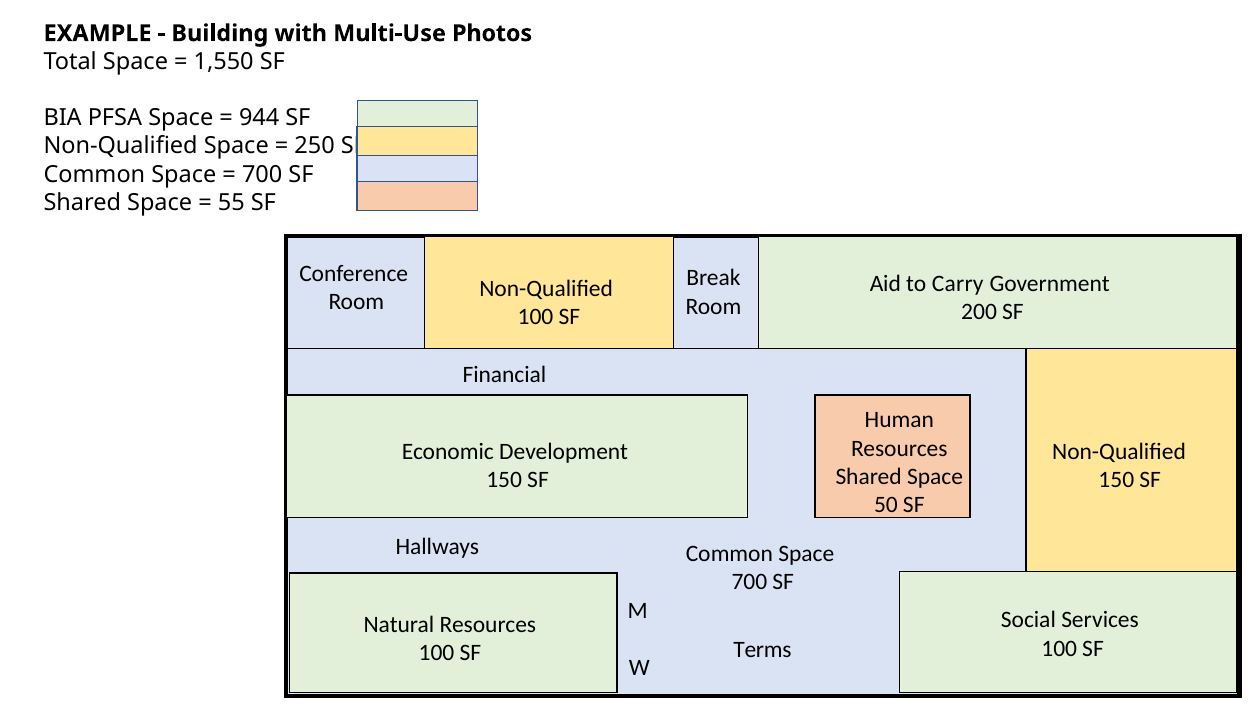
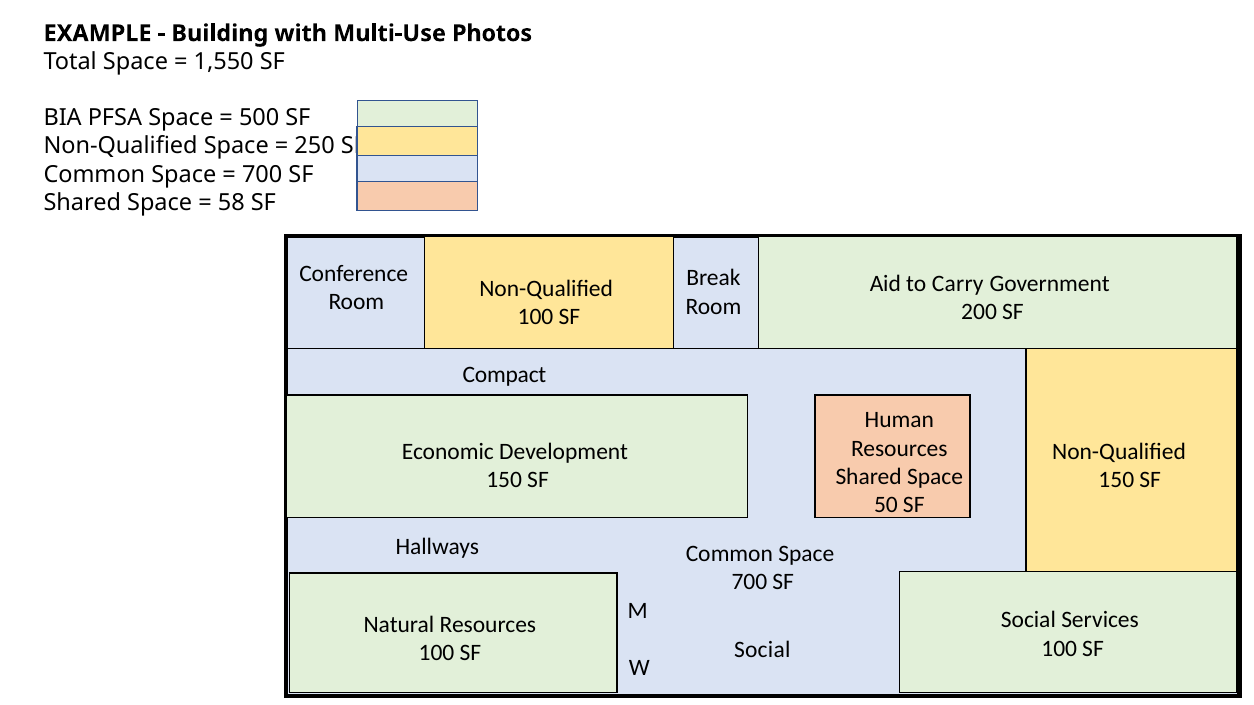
944: 944 -> 500 (259, 118)
55: 55 -> 58 (231, 203)
Financial: Financial -> Compact (504, 375)
Terms: Terms -> Social (762, 650)
